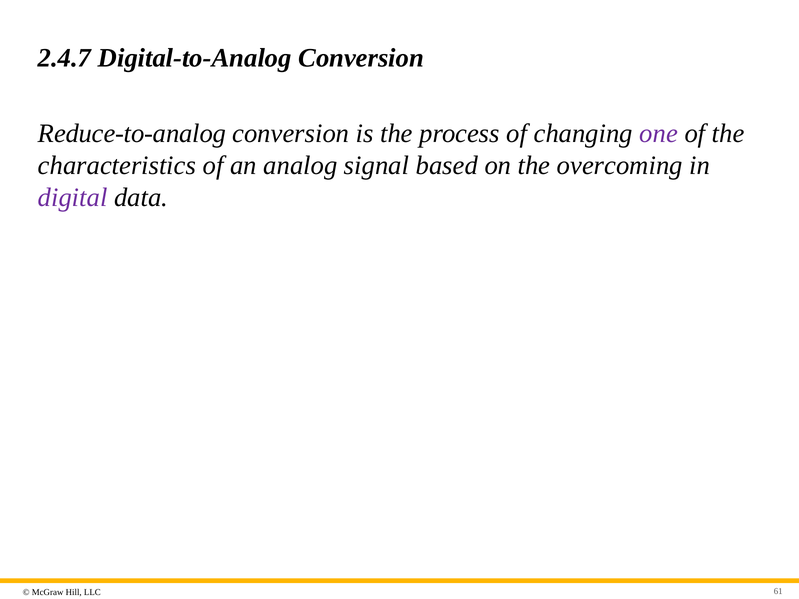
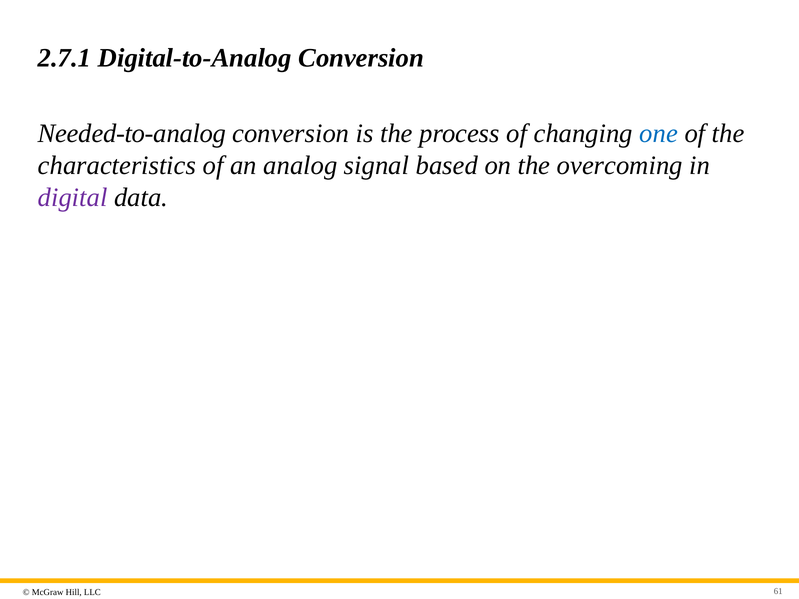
2.4.7: 2.4.7 -> 2.7.1 (65, 58)
Reduce-to-analog: Reduce-to-analog -> Needed-to-analog (132, 133)
one colour: purple -> blue (659, 133)
